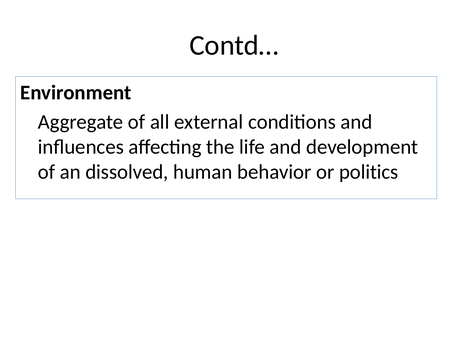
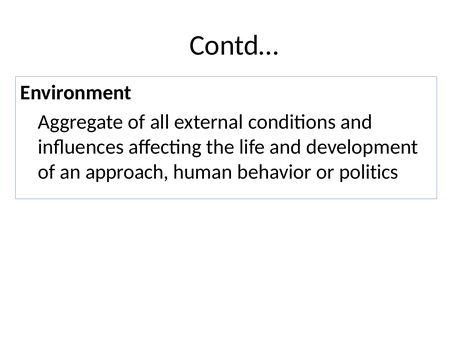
dissolved: dissolved -> approach (127, 172)
